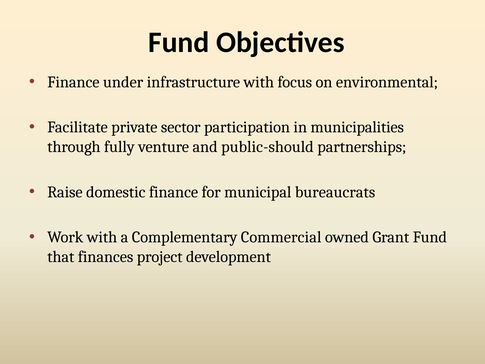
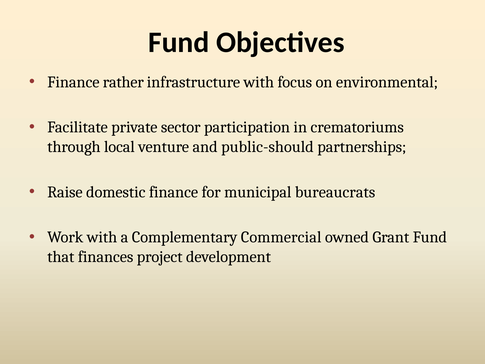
under: under -> rather (123, 82)
municipalities: municipalities -> crematoriums (357, 127)
fully: fully -> local (119, 147)
